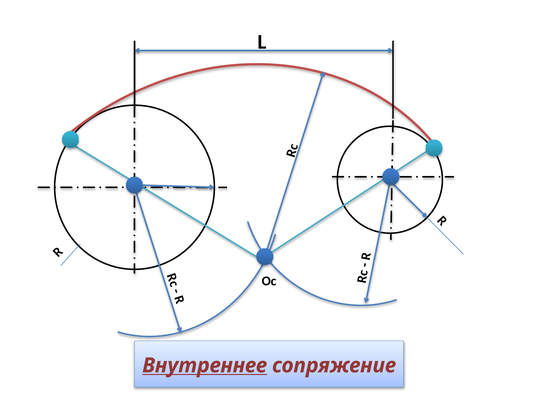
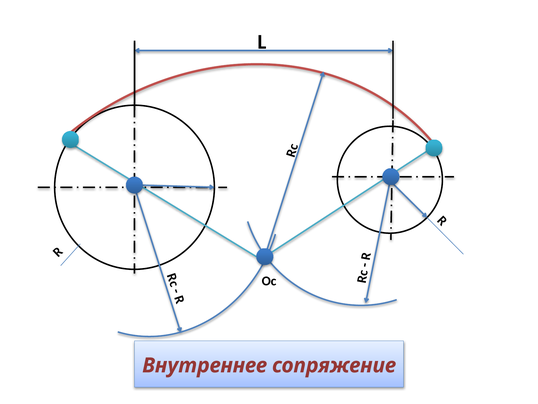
Внутреннее underline: present -> none (205, 365)
